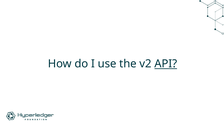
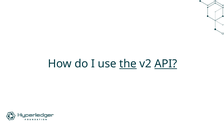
the underline: none -> present (128, 64)
